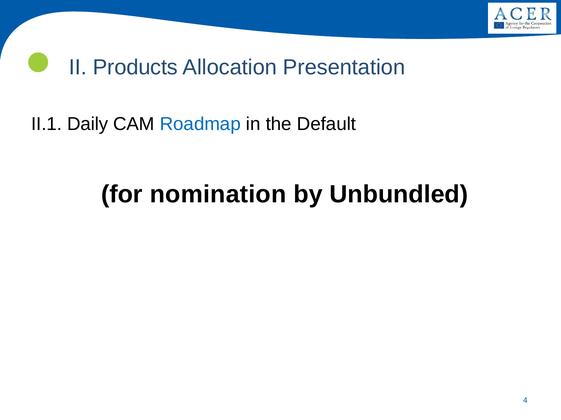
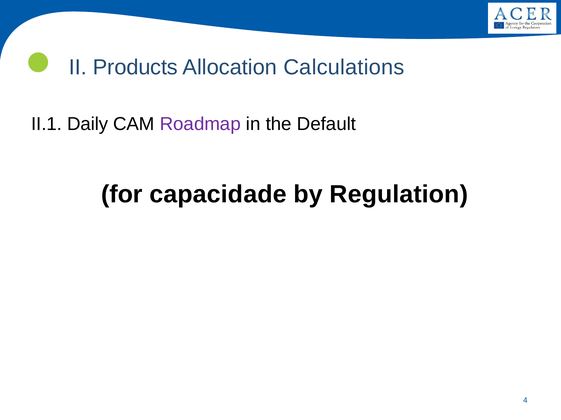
Presentation: Presentation -> Calculations (344, 67)
Roadmap colour: blue -> purple (200, 124)
nomination: nomination -> capacidade (218, 195)
Unbundled: Unbundled -> Regulation (399, 195)
